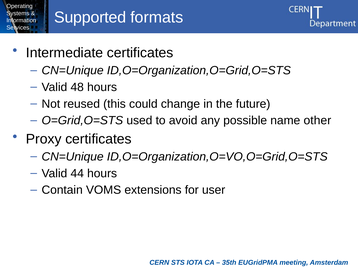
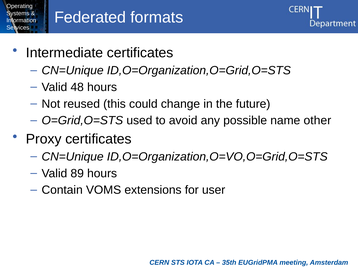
Supported: Supported -> Federated (90, 18)
44: 44 -> 89 (77, 174)
